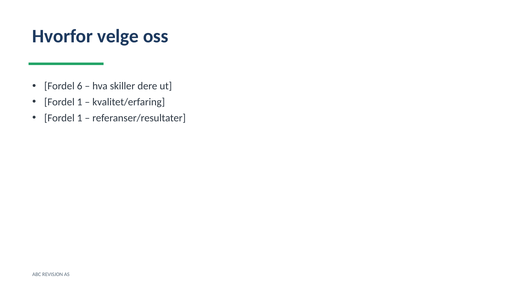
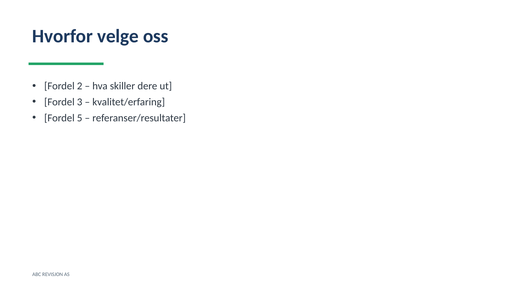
6: 6 -> 2 (80, 86)
1: 1 -> 3 (80, 102)
1: 1 -> 5 (80, 118)
